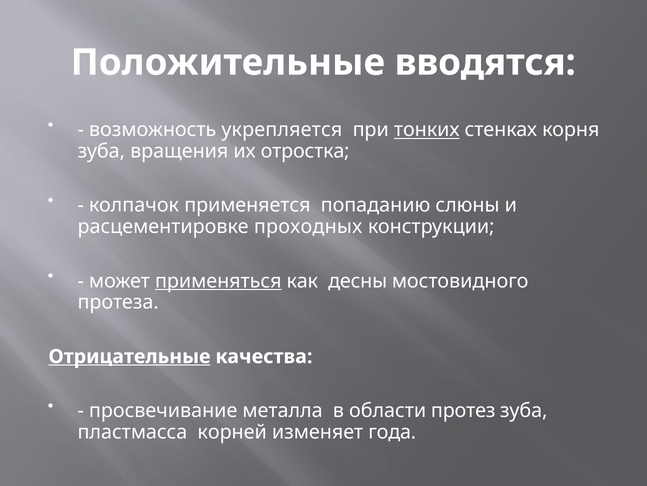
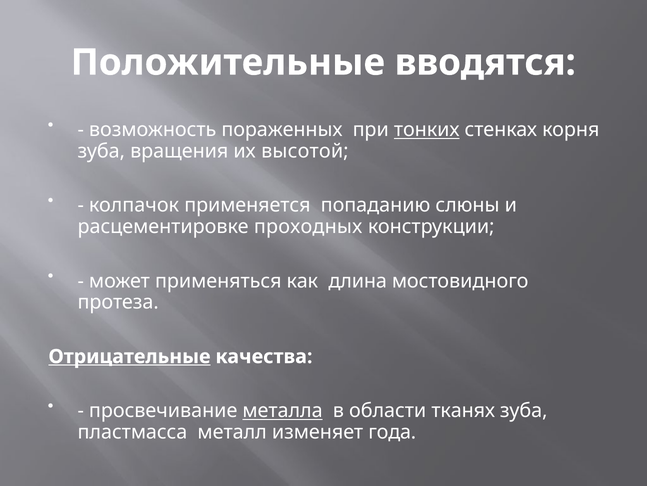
укрепляется: укрепляется -> пораженных (282, 130)
отростка: отростка -> высотой (305, 151)
применяться underline: present -> none (218, 281)
десны: десны -> длина (358, 281)
металла underline: none -> present (283, 410)
протез: протез -> тканях (463, 410)
корней: корней -> металл (232, 432)
